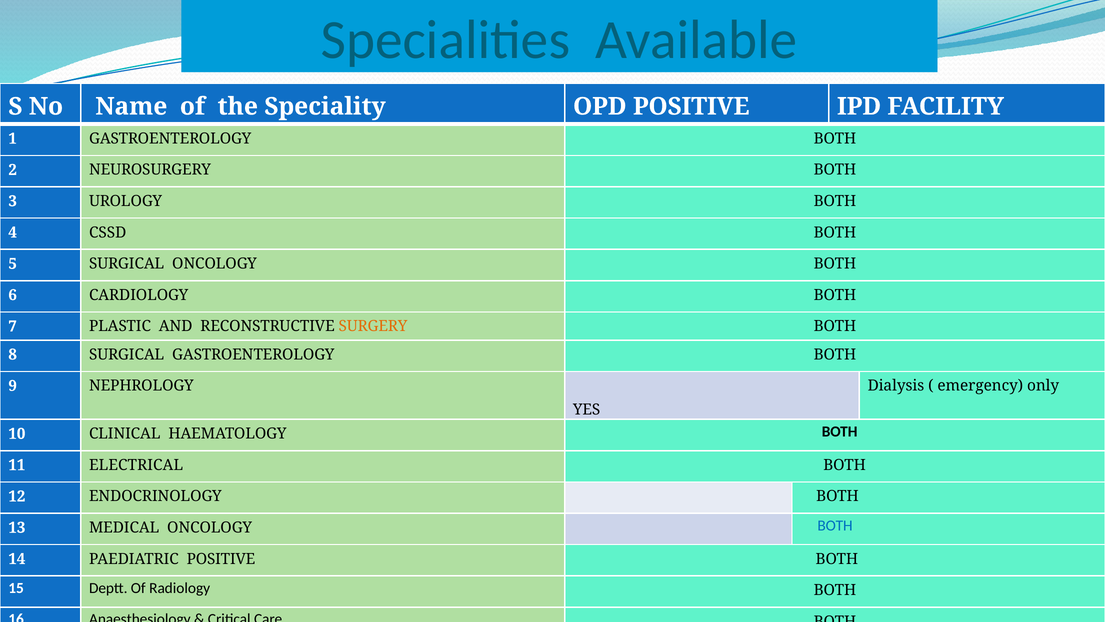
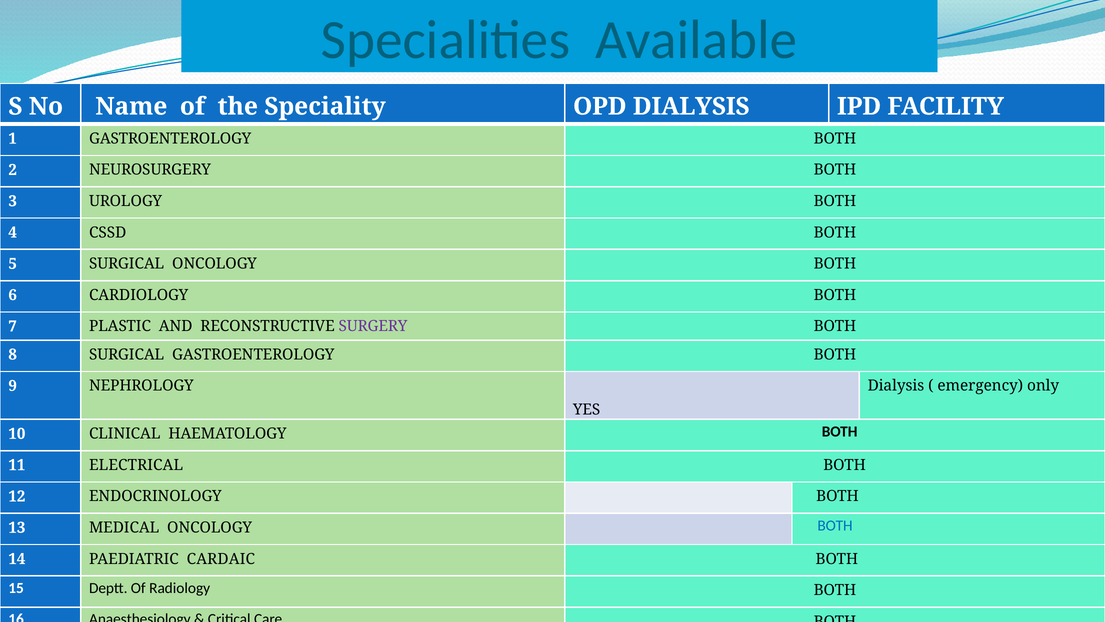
OPD POSITIVE: POSITIVE -> DIALYSIS (691, 106)
SURGERY colour: orange -> purple (373, 326)
PAEDIATRIC POSITIVE: POSITIVE -> CARDAIC (221, 559)
